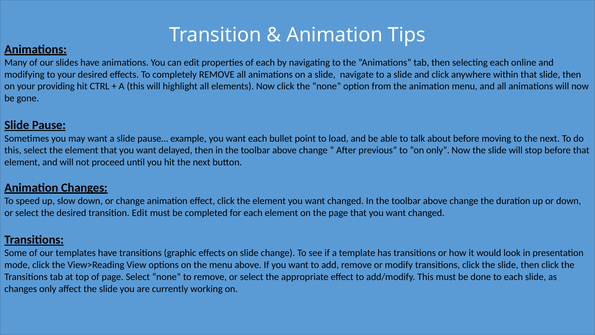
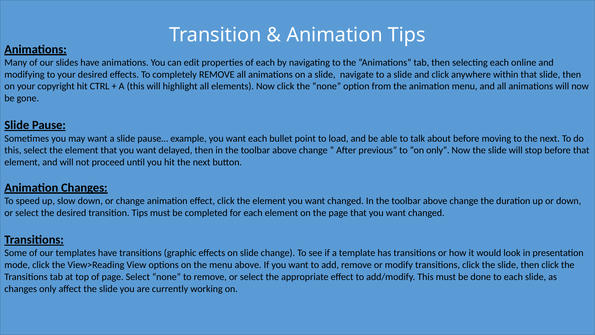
providing: providing -> copyright (56, 86)
transition Edit: Edit -> Tips (140, 213)
